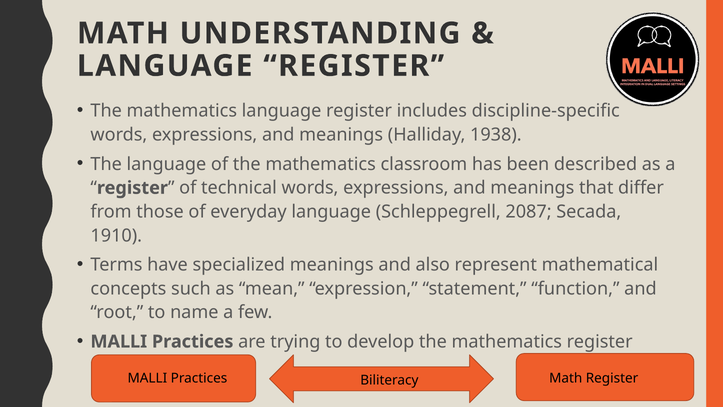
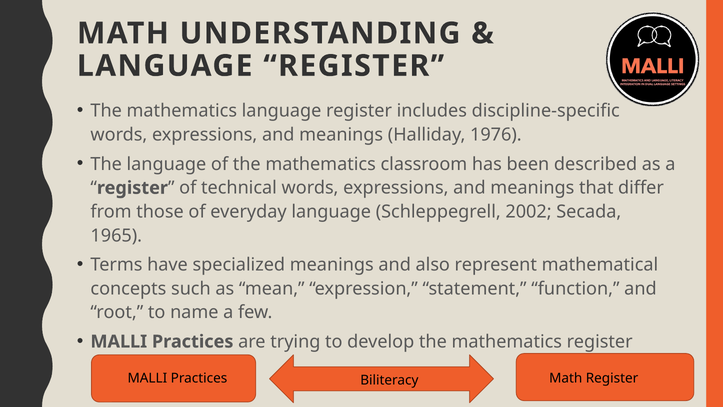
1938: 1938 -> 1976 (496, 135)
2087: 2087 -> 2002 (529, 212)
1910: 1910 -> 1965 (116, 235)
